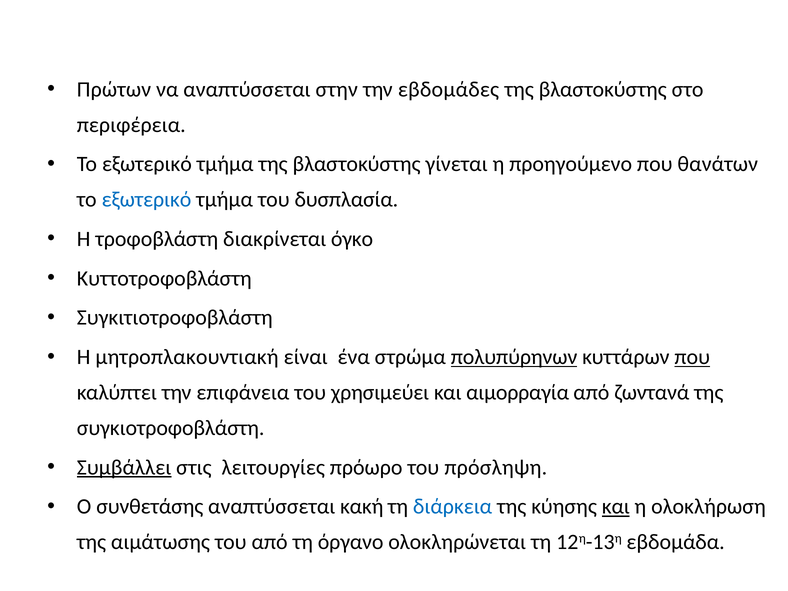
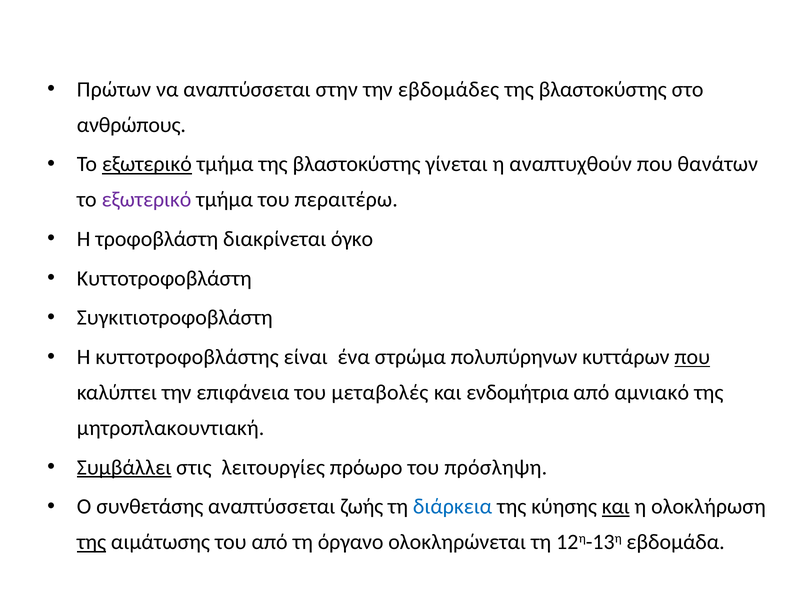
περιφέρεια: περιφέρεια -> ανθρώπους (131, 125)
εξωτερικό underline: none -> present (147, 164)
προηγούμενο: προηγούμενο -> αναπτυχθούν (571, 164)
εξωτερικό colour: blue -> purple (147, 200)
δυσπλασία: δυσπλασία -> περαιτέρω (346, 200)
μητροπλακουντιακή: μητροπλακουντιακή -> κυττοτροφοβλάστης (187, 357)
πολυπύρηνων underline: present -> none (514, 357)
χρησιμεύει: χρησιμεύει -> μεταβολές (380, 393)
αιμορραγία: αιμορραγία -> ενδομήτρια (518, 393)
ζωντανά: ζωντανά -> αμνιακό (652, 393)
συγκιοτροφοβλάστη: συγκιοτροφοβλάστη -> μητροπλακουντιακή (171, 428)
κακή: κακή -> ζωής (362, 507)
της underline: none -> present (91, 542)
